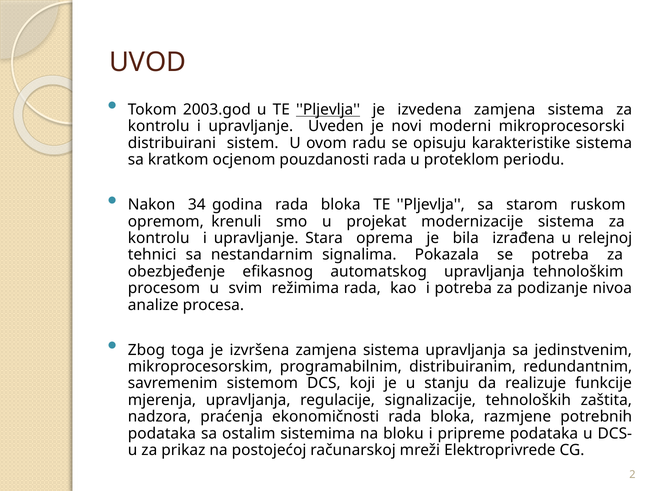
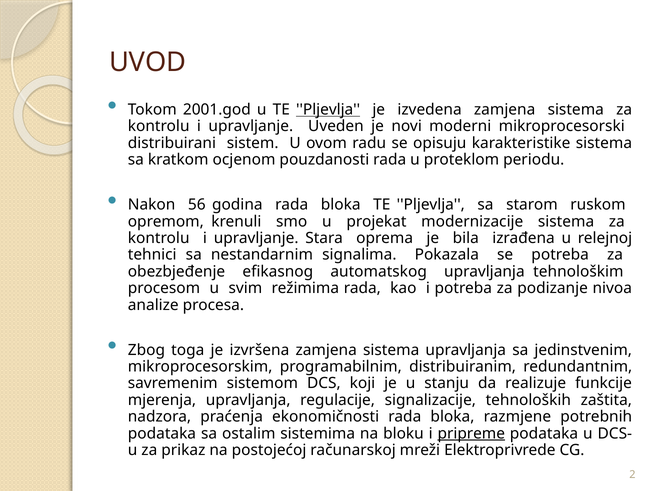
2003.god: 2003.god -> 2001.god (217, 109)
34: 34 -> 56 (197, 205)
pripreme underline: none -> present (471, 433)
